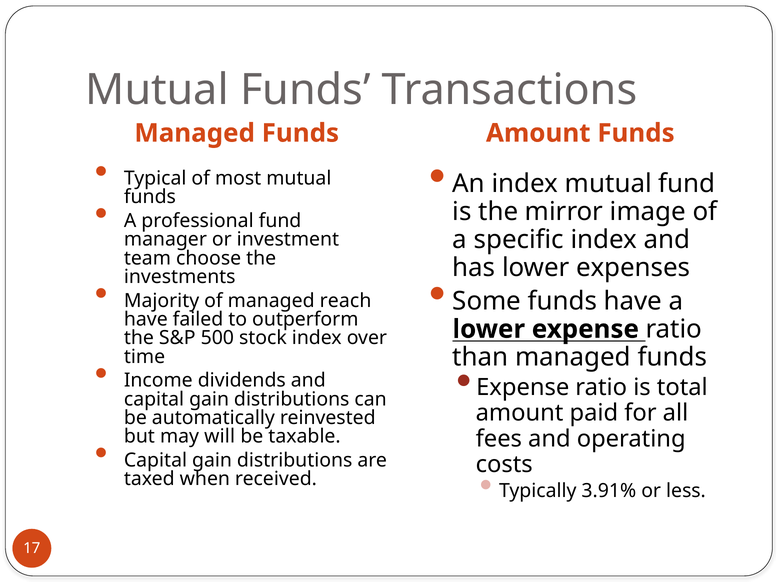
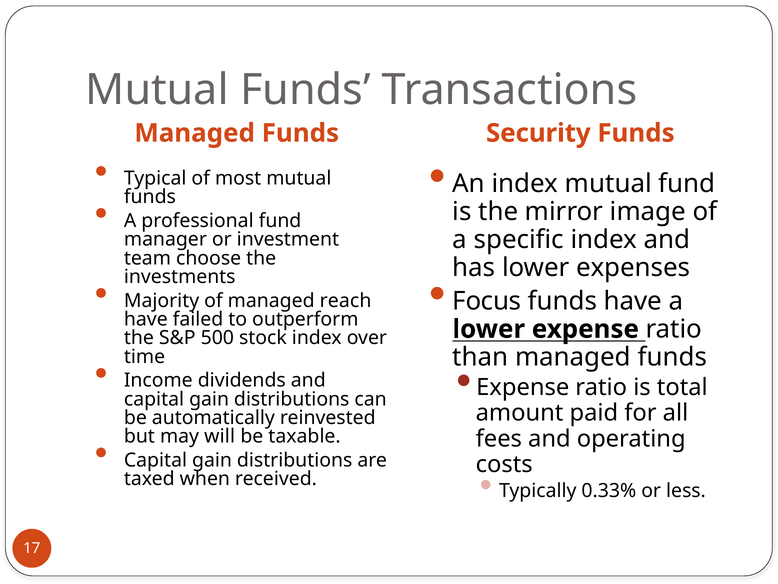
Funds Amount: Amount -> Security (538, 133)
Some: Some -> Focus (487, 301)
3.91%: 3.91% -> 0.33% (609, 490)
